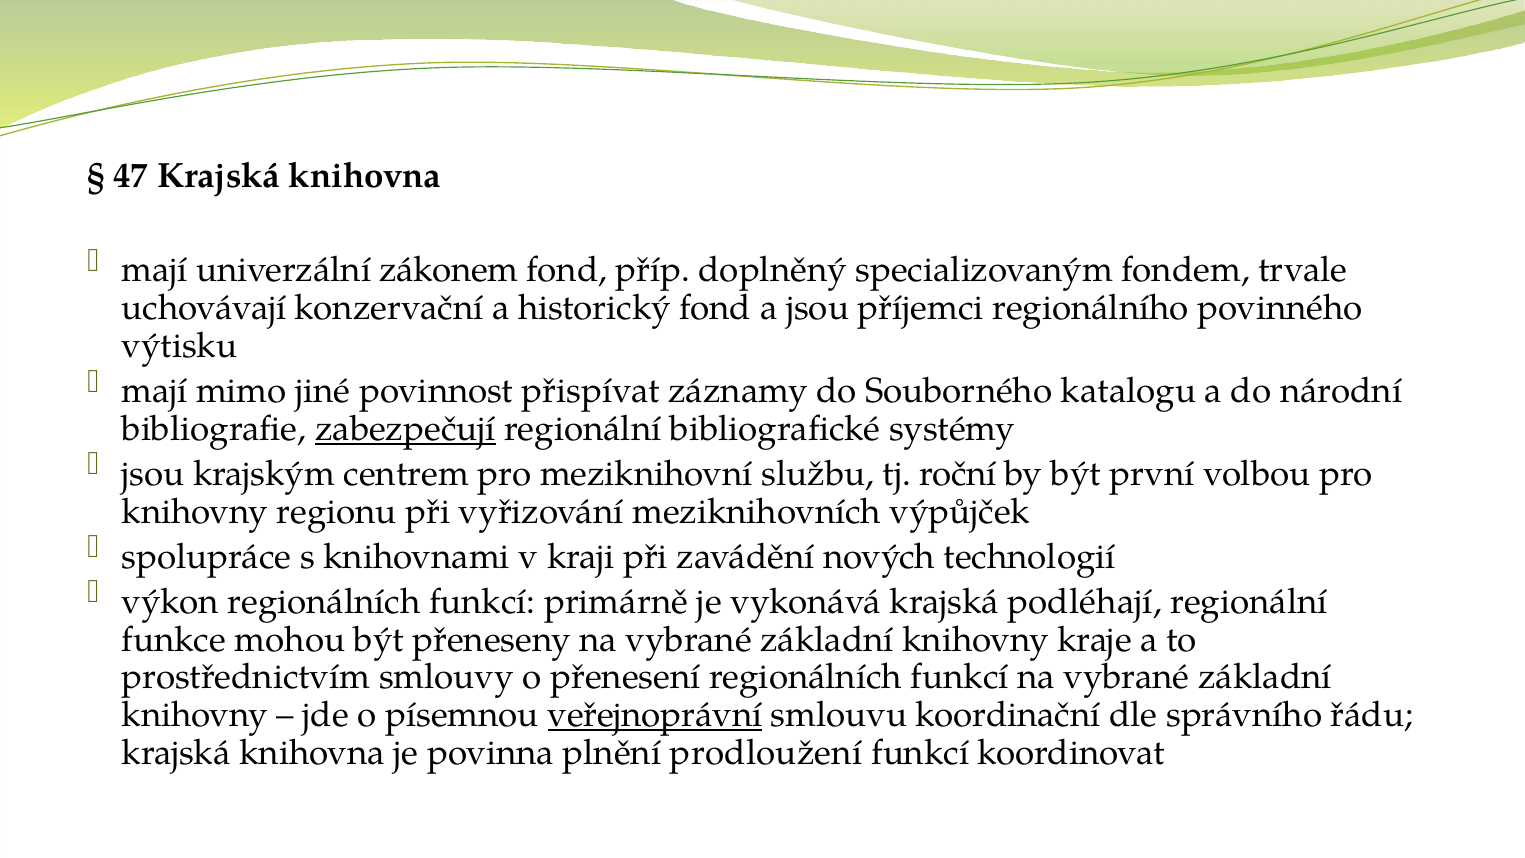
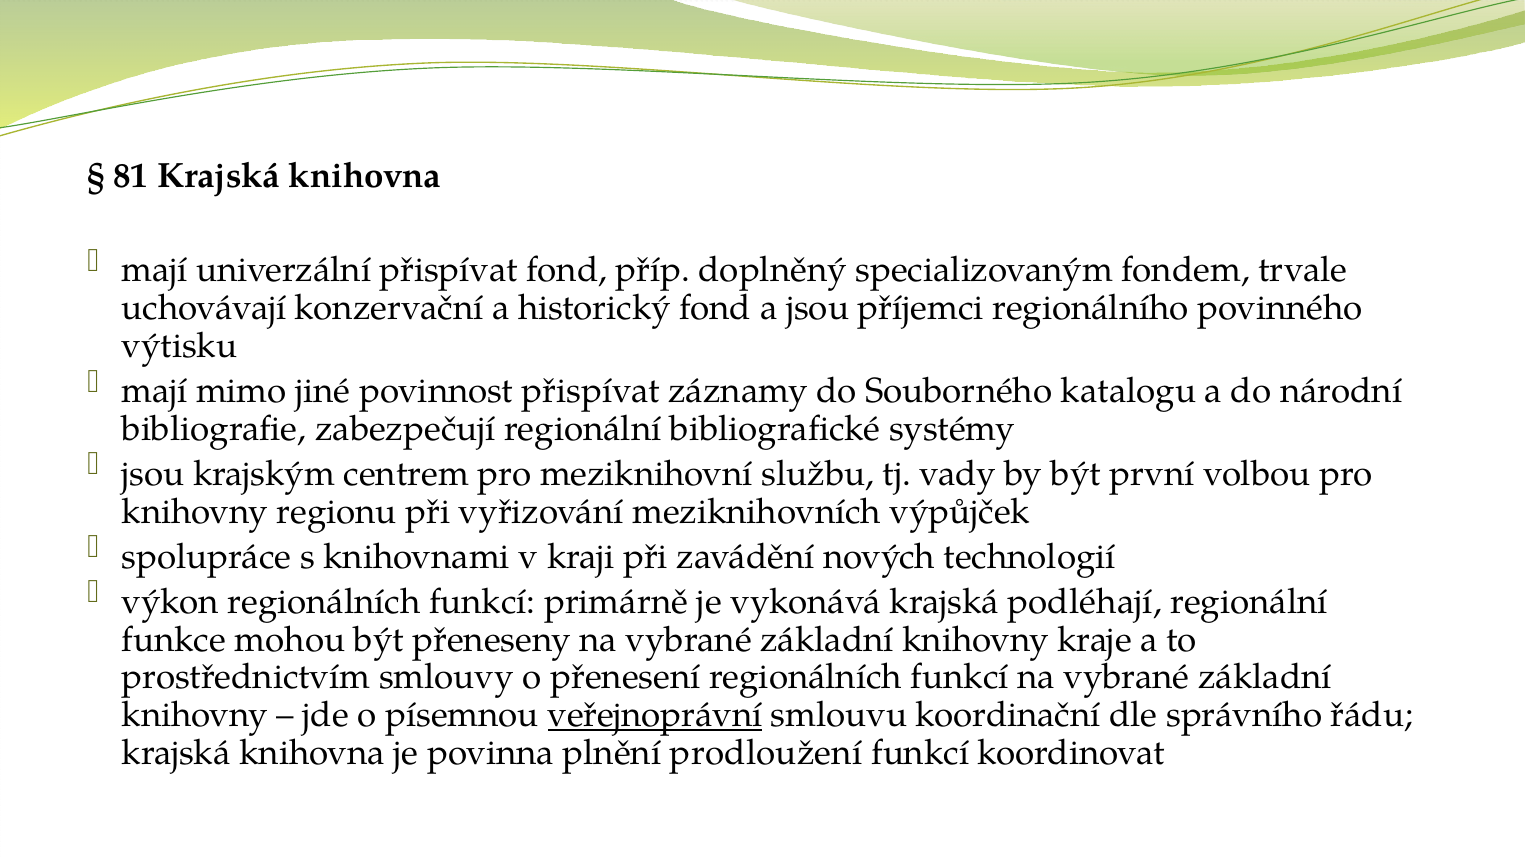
47: 47 -> 81 (131, 176)
univerzální zákonem: zákonem -> přispívat (449, 270)
zabezpečují underline: present -> none (405, 429)
roční: roční -> vady (958, 474)
